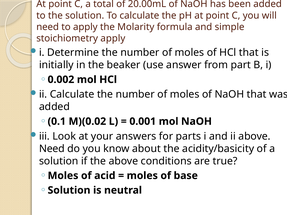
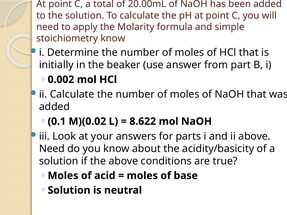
stoichiometry apply: apply -> know (113, 38)
0.001: 0.001 -> 8.622 (143, 122)
